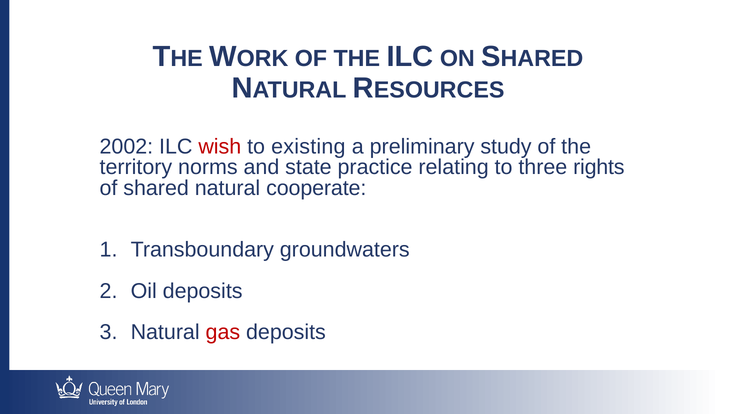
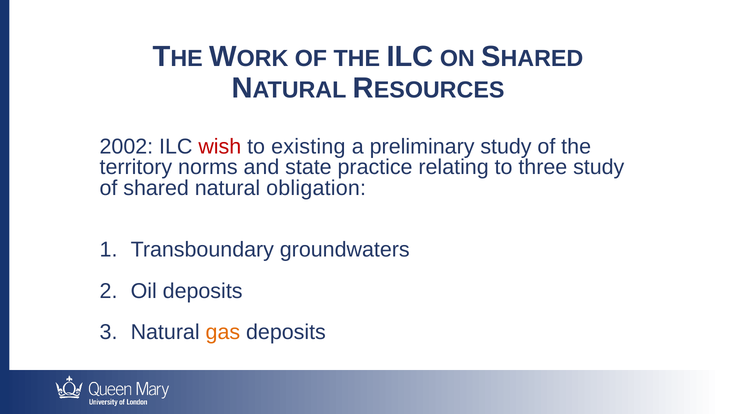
three rights: rights -> study (599, 167)
cooperate: cooperate -> obligation (316, 188)
gas colour: red -> orange (223, 332)
